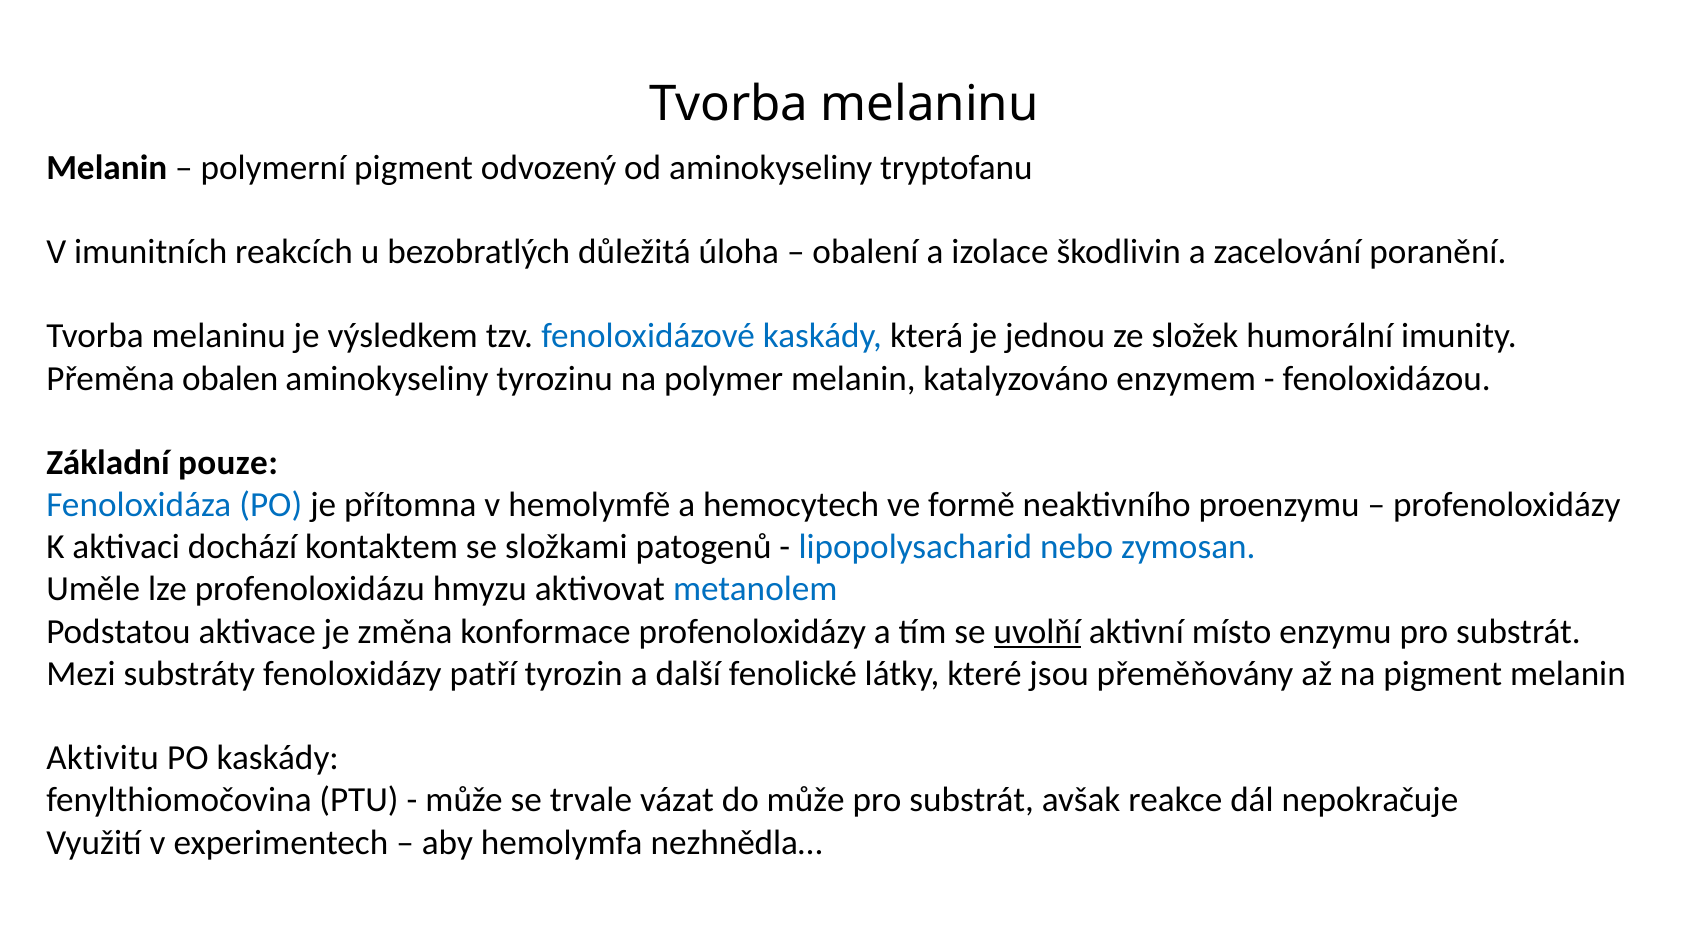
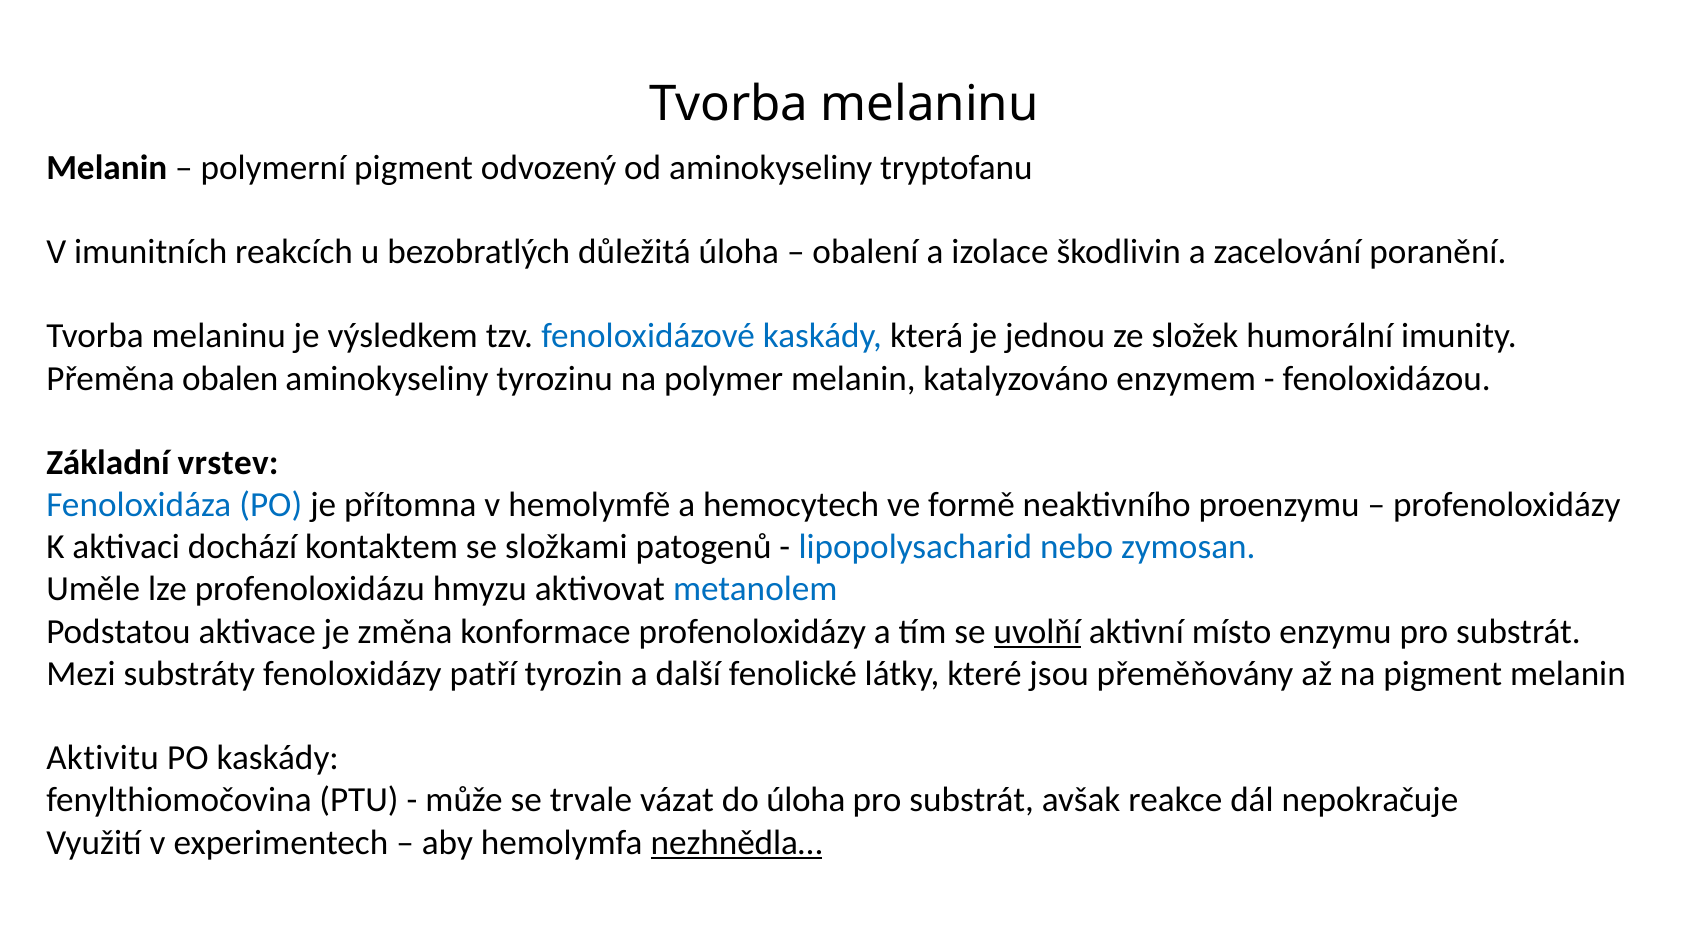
pouze: pouze -> vrstev (228, 463)
do může: může -> úloha (806, 801)
nezhnědla… underline: none -> present (736, 843)
